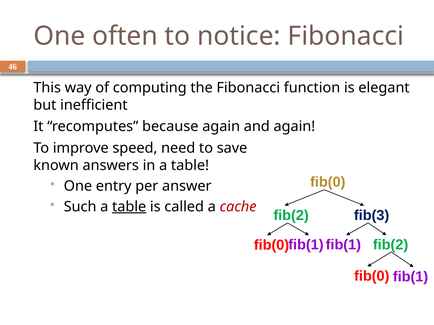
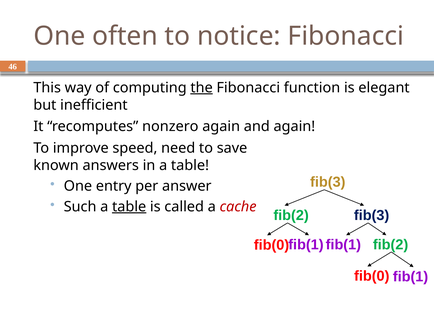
the underline: none -> present (202, 88)
because: because -> nonzero (170, 127)
fib(0: fib(0 -> fib(3 (328, 182)
